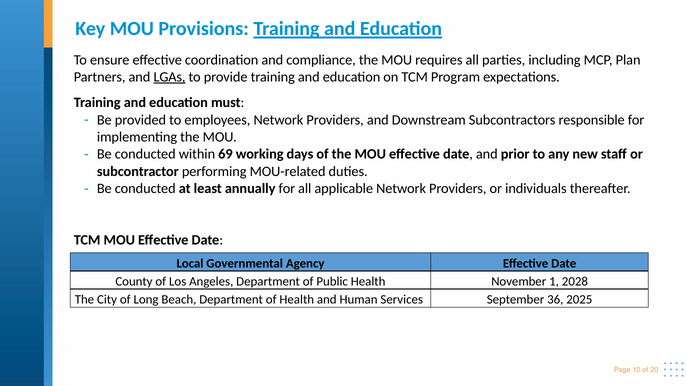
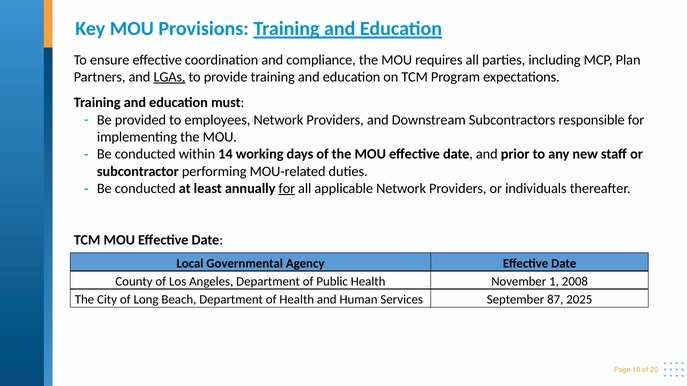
69: 69 -> 14 (225, 154)
for underline: none -> present (287, 189)
2028: 2028 -> 2008 (575, 282)
36: 36 -> 87 (555, 300)
